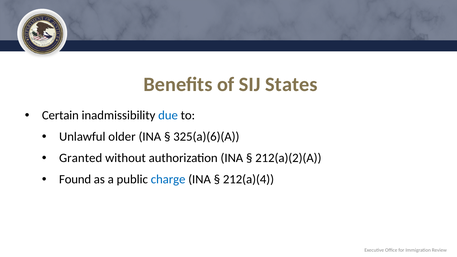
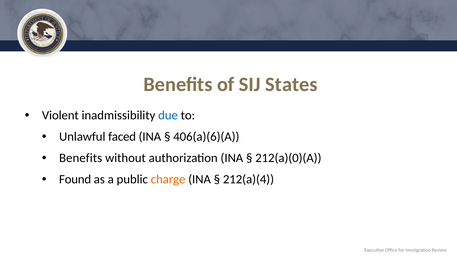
Certain: Certain -> Violent (60, 115)
older: older -> faced (122, 137)
325(a)(6)(A: 325(a)(6)(A -> 406(a)(6)(A (206, 137)
Granted: Granted -> Benefits (81, 158)
212(a)(2)(A: 212(a)(2)(A -> 212(a)(0)(A (288, 158)
charge colour: blue -> orange (168, 179)
